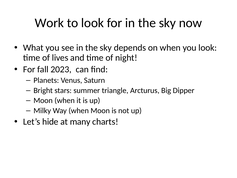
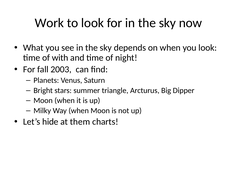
lives: lives -> with (60, 58)
2023: 2023 -> 2003 (61, 69)
many: many -> them (80, 122)
